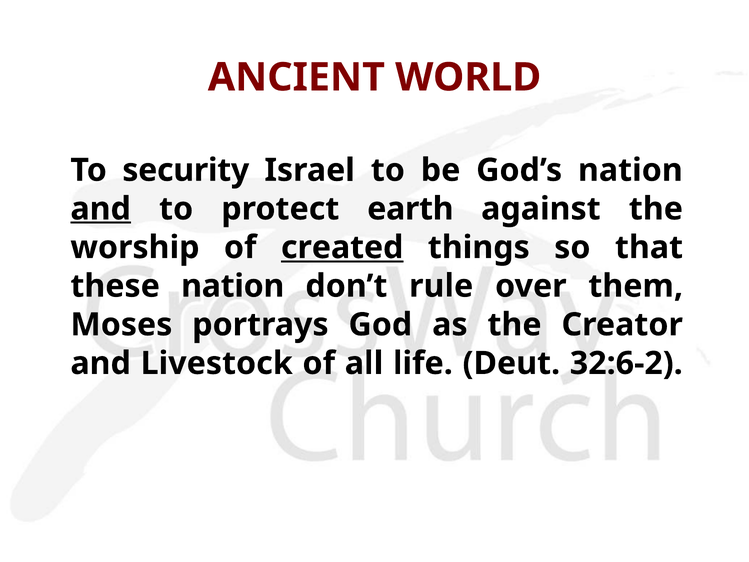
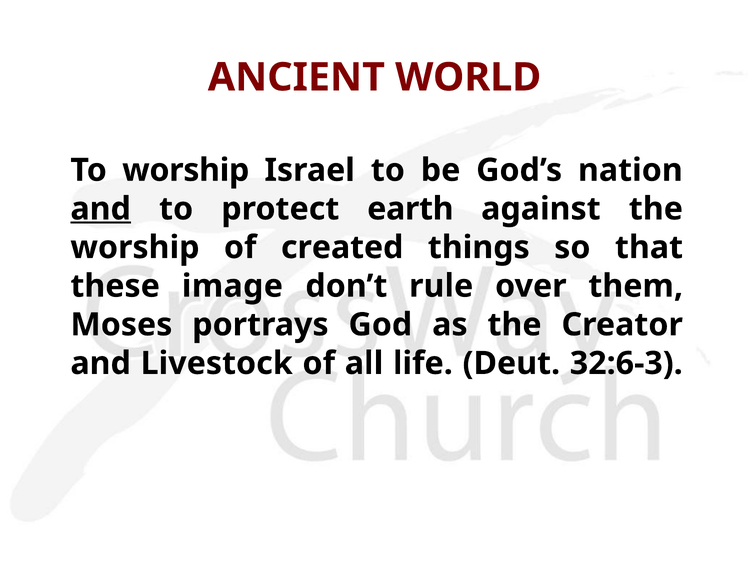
To security: security -> worship (186, 170)
created underline: present -> none (342, 247)
these nation: nation -> image (232, 286)
32:6-2: 32:6-2 -> 32:6-3 (626, 363)
